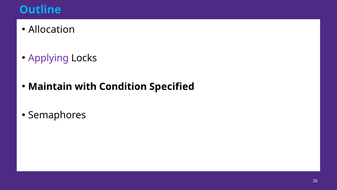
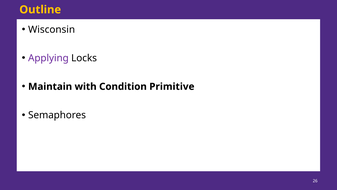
Outline colour: light blue -> yellow (40, 10)
Allocation: Allocation -> Wisconsin (52, 29)
Specified: Specified -> Primitive (172, 86)
